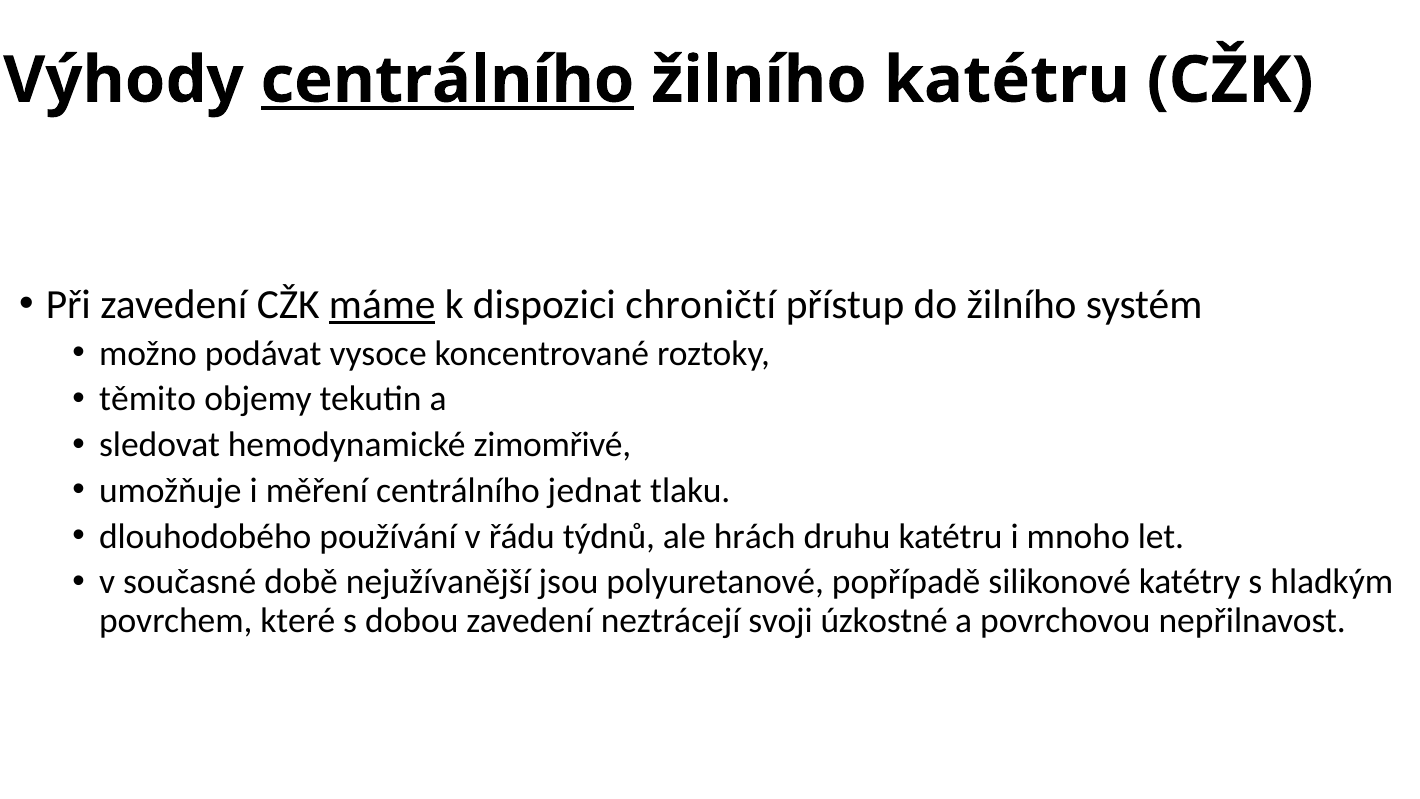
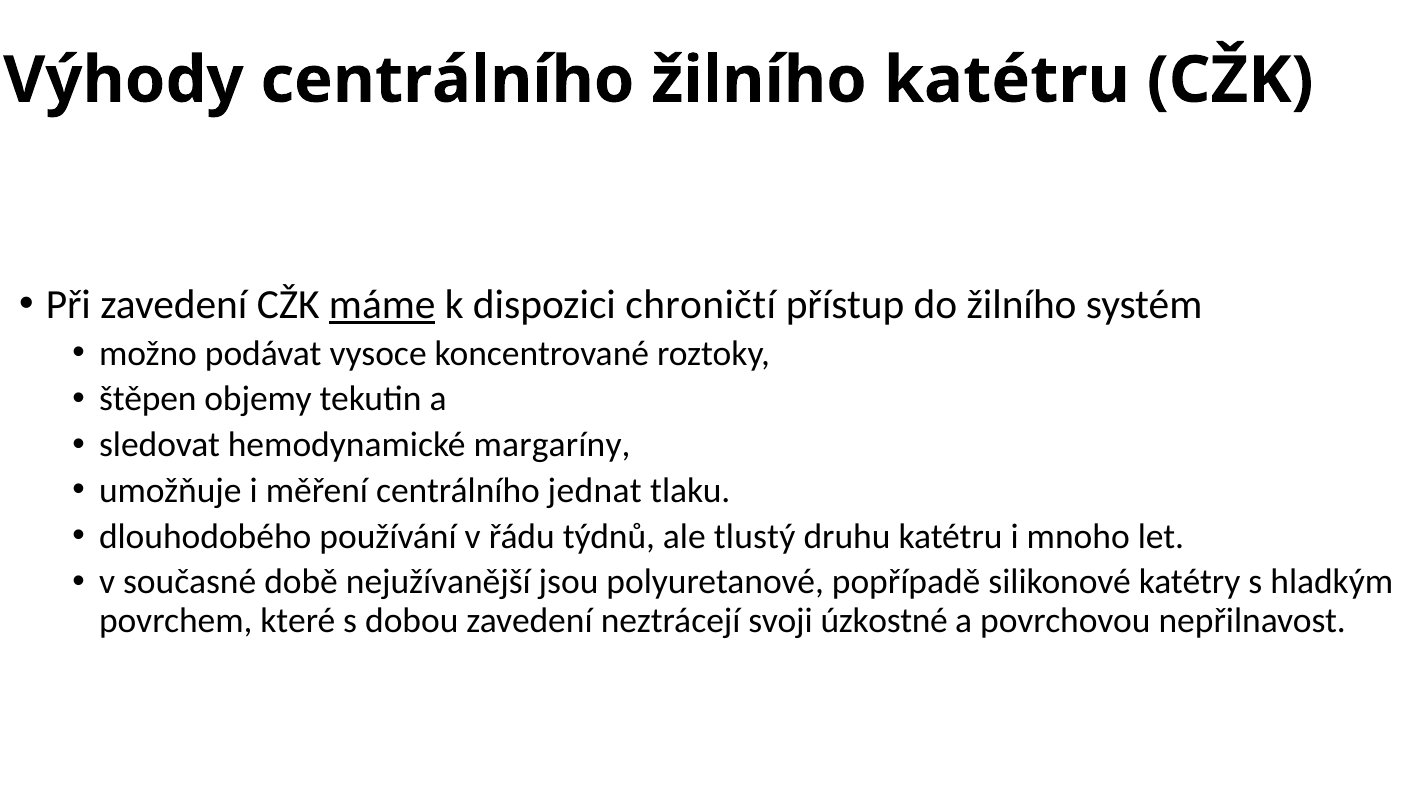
centrálního underline: present -> none (448, 80)
těmito: těmito -> štěpen (148, 399)
zimomřivé: zimomřivé -> margaríny (552, 445)
hrách: hrách -> tlustý (755, 536)
